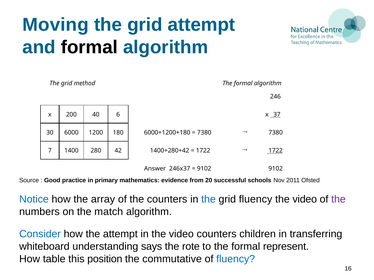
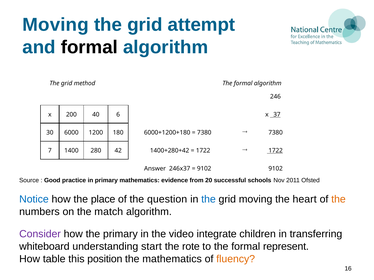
array: array -> place (103, 200)
the counters: counters -> question (167, 200)
grid fluency: fluency -> moving (256, 200)
video: video -> heart (305, 200)
the colour: purple -> orange (338, 200)
Consider colour: blue -> purple (40, 234)
the attempt: attempt -> primary (120, 234)
video counters: counters -> integrate (217, 234)
says: says -> start (151, 247)
the commutative: commutative -> mathematics (172, 259)
fluency colour: blue -> orange (236, 259)
